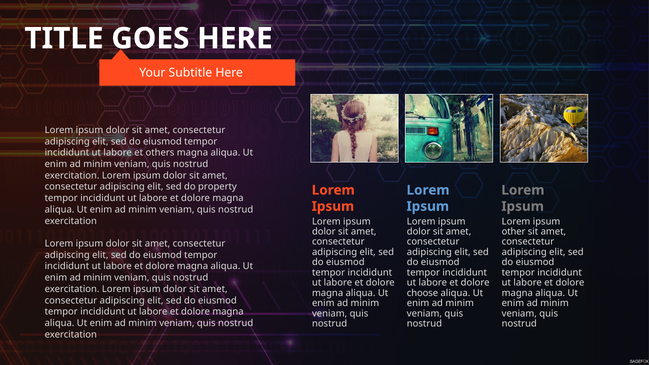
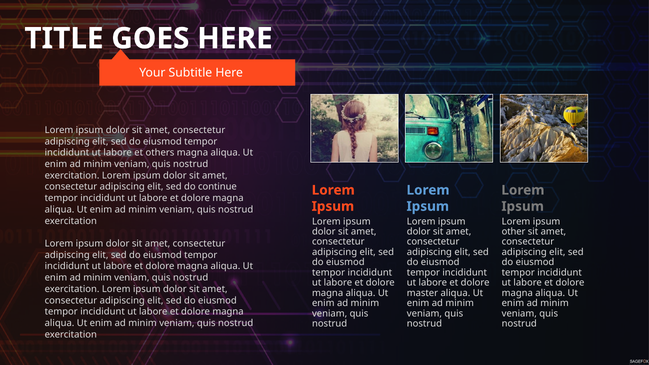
property: property -> continue (217, 187)
choose: choose -> master (422, 293)
